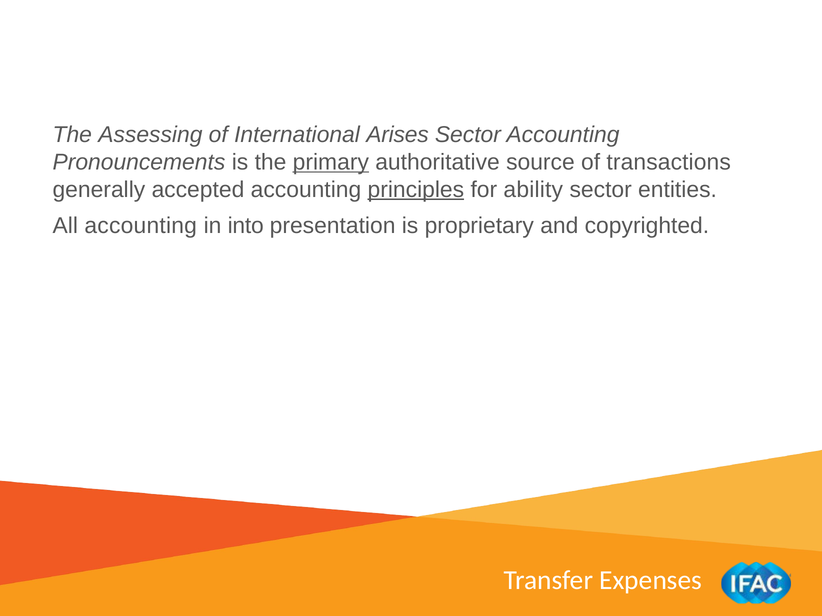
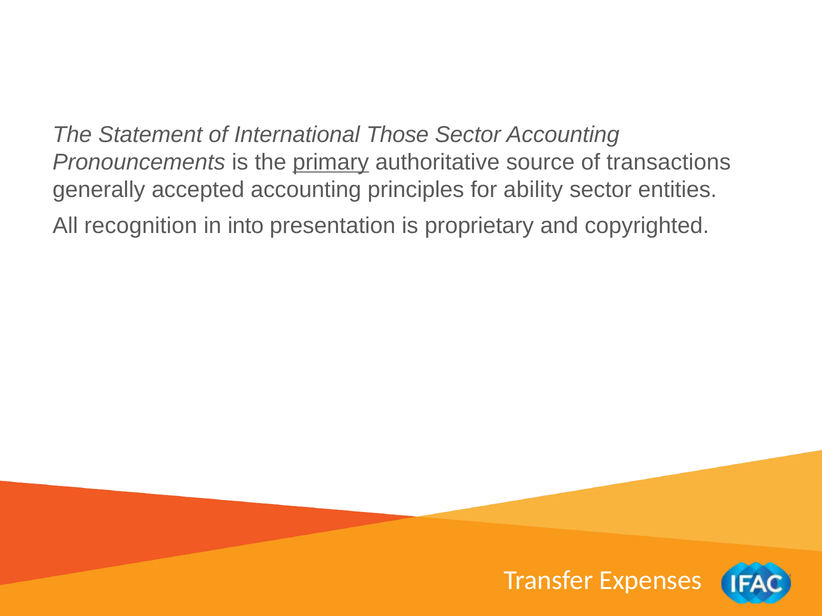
Assessing: Assessing -> Statement (150, 135)
Arises: Arises -> Those (398, 135)
principles underline: present -> none (416, 190)
All accounting: accounting -> recognition (141, 226)
